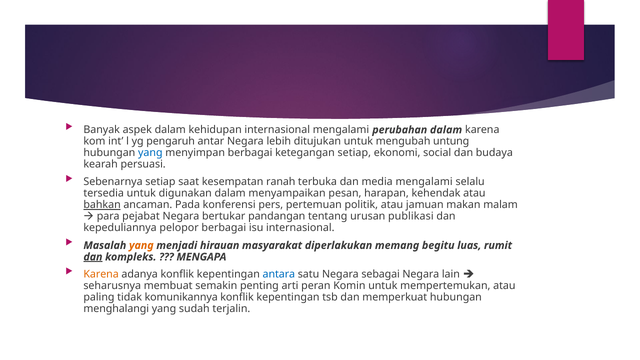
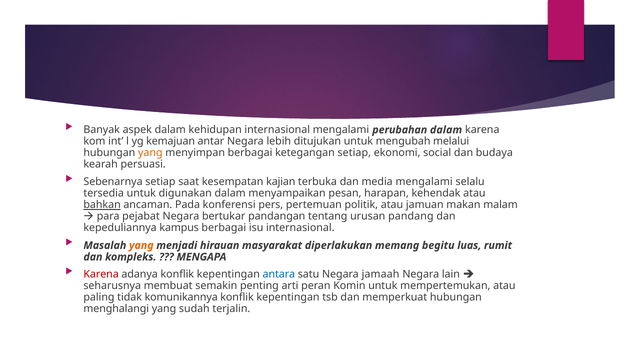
pengaruh: pengaruh -> kemajuan (171, 141)
untung: untung -> melalui (451, 141)
yang colour: blue -> orange (150, 153)
ranah: ranah -> kajian (281, 182)
publikasi: publikasi -> pandang (411, 216)
pelopor: pelopor -> kampus (179, 228)
dan underline: present -> none (93, 257)
Karena colour: orange -> red (101, 274)
sebagai: sebagai -> jamaah (381, 274)
